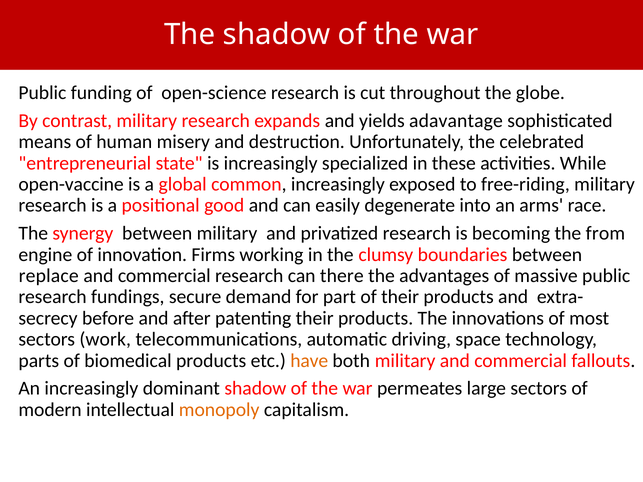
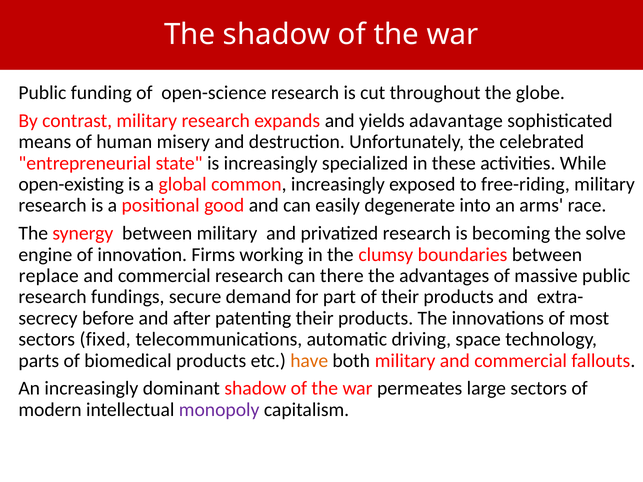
open-vaccine: open-vaccine -> open-existing (71, 184)
from: from -> solve (606, 233)
work: work -> fixed (105, 340)
monopoly colour: orange -> purple (219, 410)
